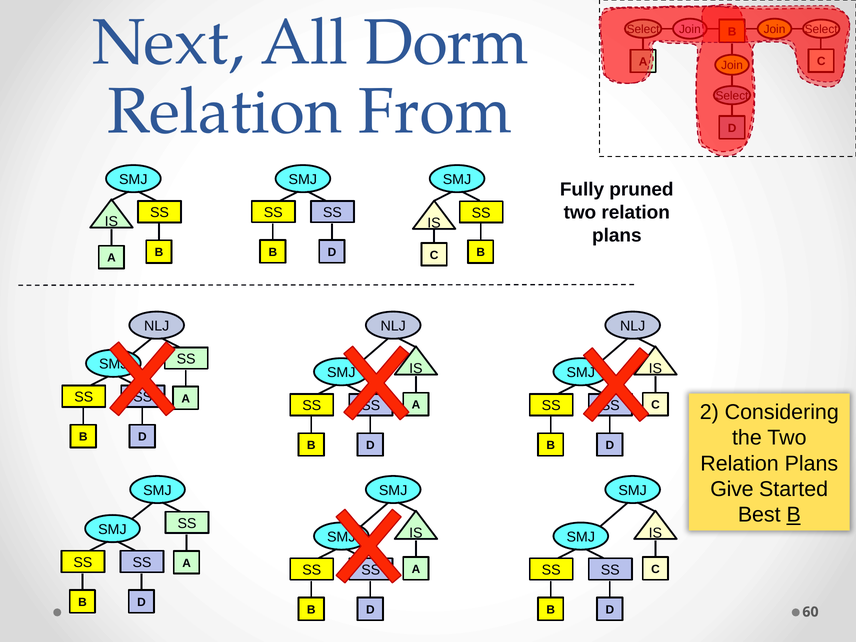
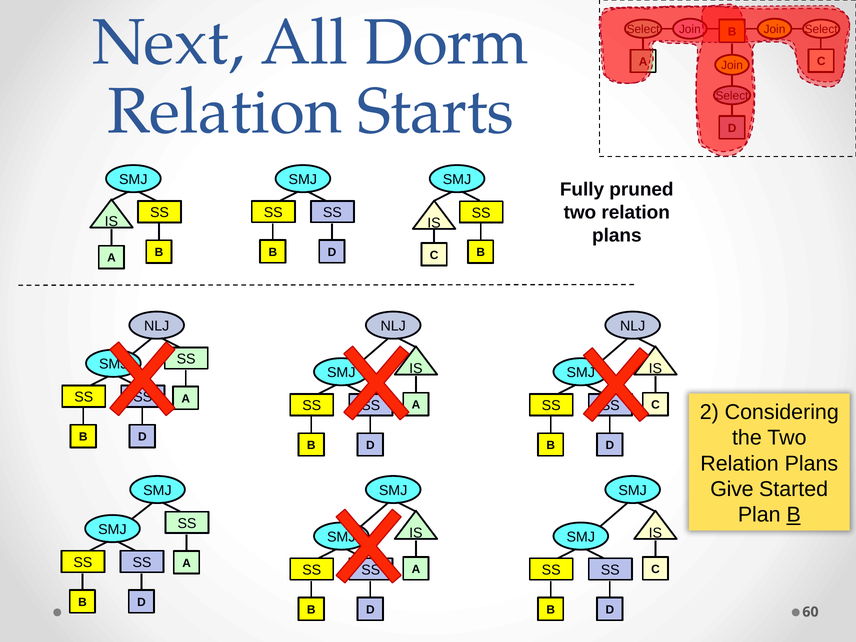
From: From -> Starts (436, 112)
Best: Best -> Plan (759, 515)
